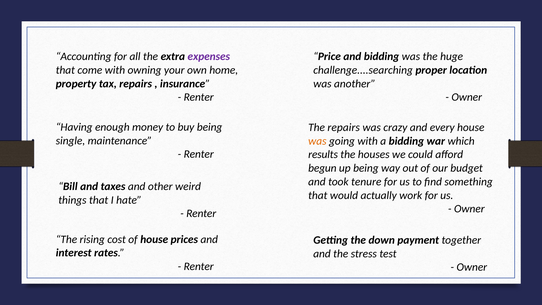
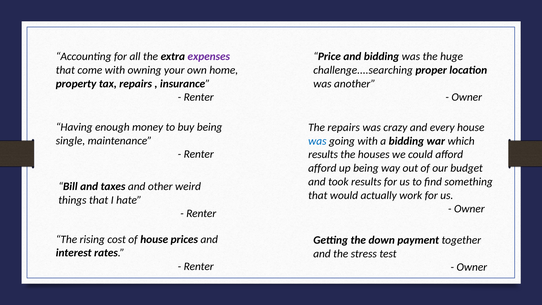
was colour: orange -> blue (317, 141)
begun: begun -> afford (322, 168)
took tenure: tenure -> results (366, 182)
